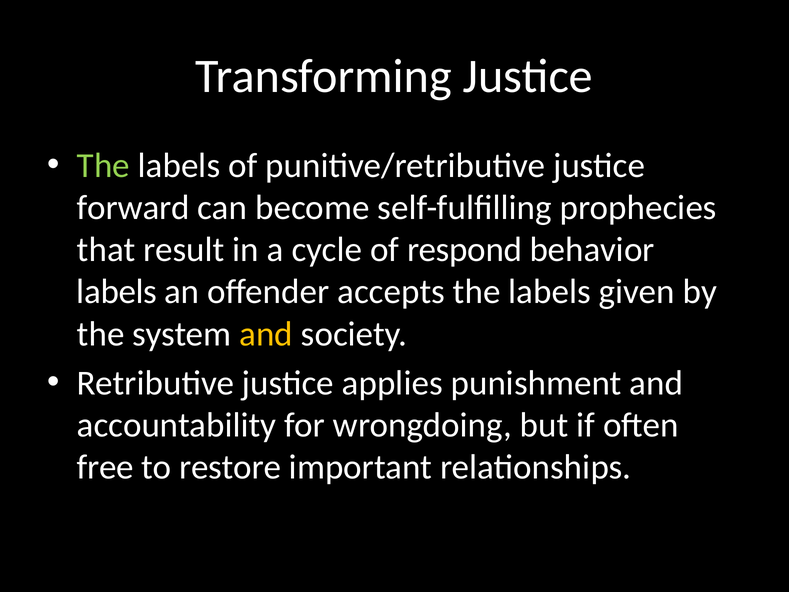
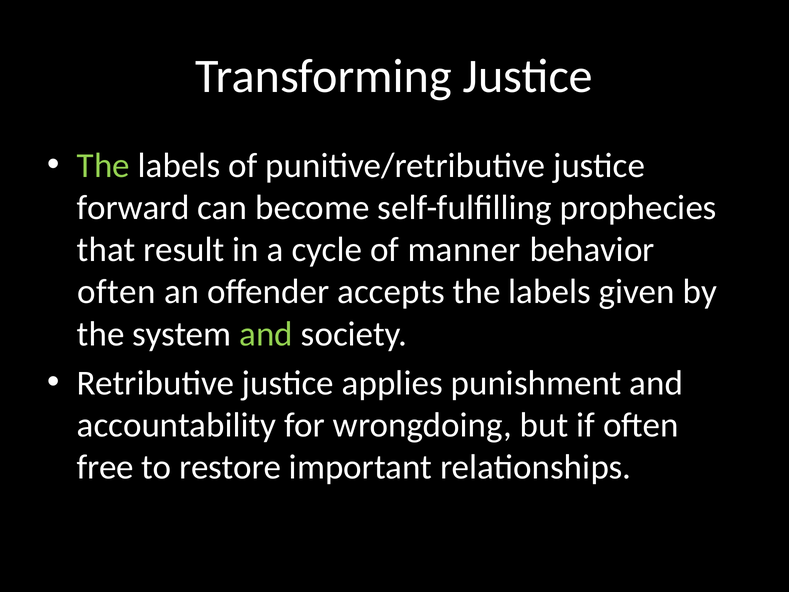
respond: respond -> manner (464, 250)
labels: labels -> often (116, 292)
and colour: yellow -> light green (266, 334)
